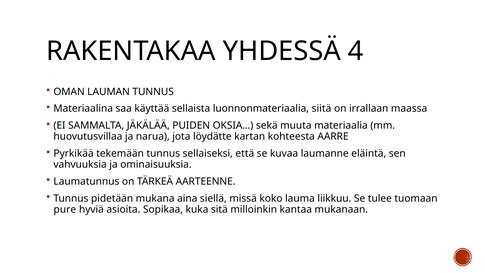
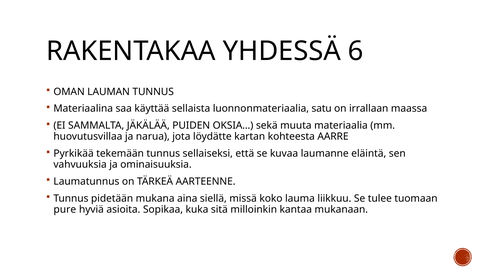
4: 4 -> 6 (356, 51)
siitä: siitä -> satu (322, 109)
